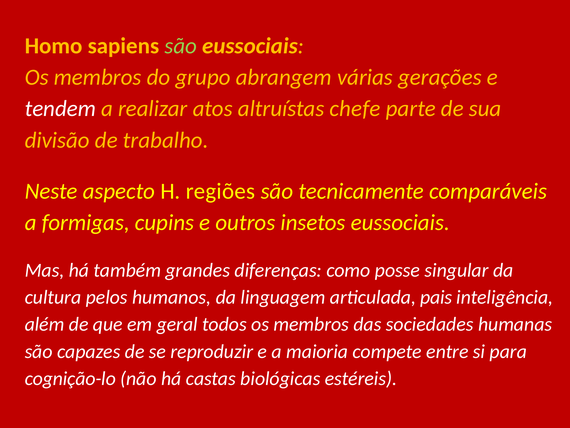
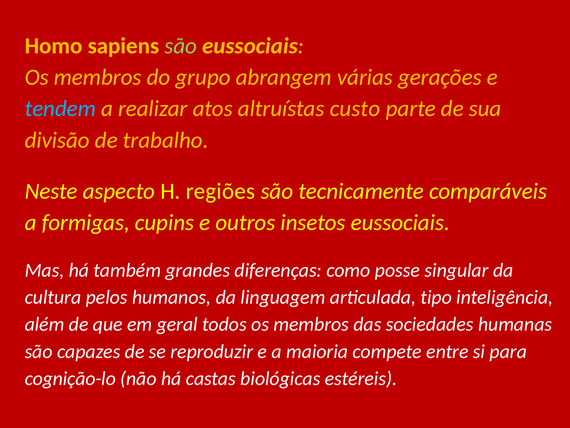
tendem colour: white -> light blue (60, 109)
chefe: chefe -> custo (355, 109)
pais: pais -> tipo (436, 297)
